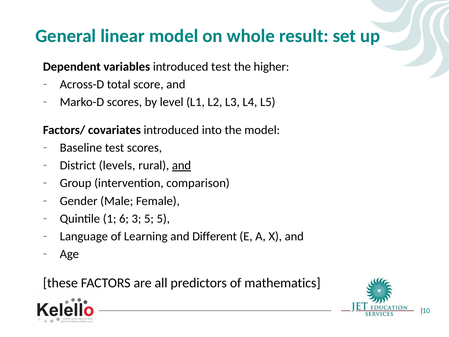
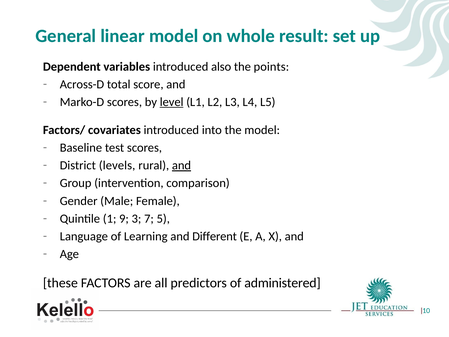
introduced test: test -> also (221, 67)
higher: higher -> points (271, 67)
level underline: none -> present (172, 102)
6: 6 -> 9 (124, 218)
3 5: 5 -> 7 (149, 218)
mathematics: mathematics -> administered (282, 283)
